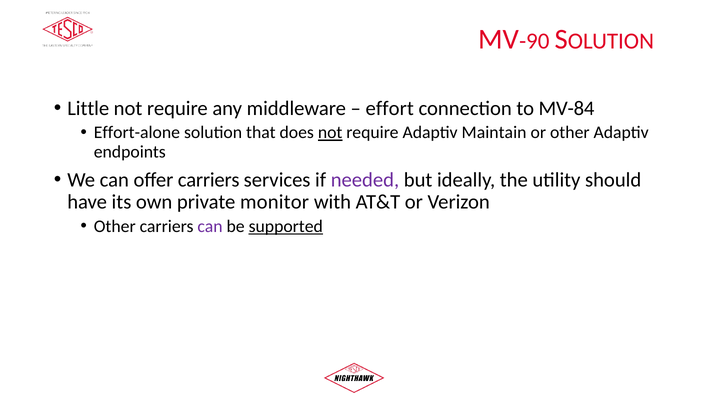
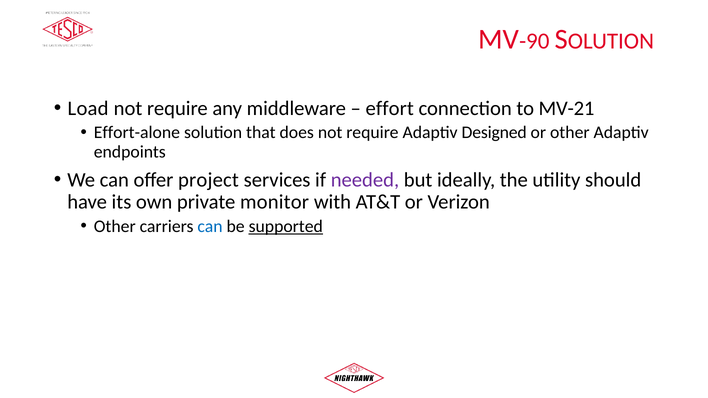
Little: Little -> Load (88, 108)
MV-84: MV-84 -> MV-21 (567, 108)
not underline: present -> none (330, 133)
Maintain: Maintain -> Designed (494, 133)
offer carriers: carriers -> project (208, 180)
can colour: purple -> blue (210, 226)
